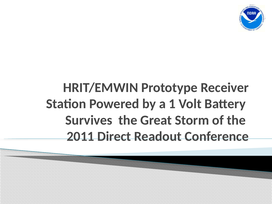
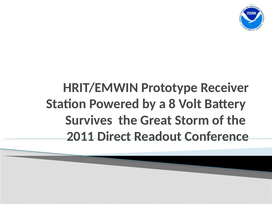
1: 1 -> 8 (172, 104)
